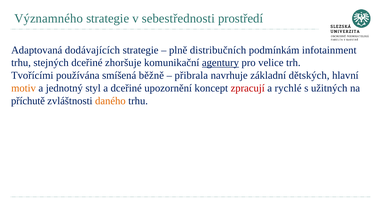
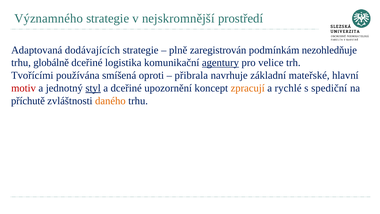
sebestřednosti: sebestřednosti -> nejskromnější (178, 18)
distribučních: distribučních -> zaregistrován (218, 50)
infotainment: infotainment -> nezohledňuje (329, 50)
stejných: stejných -> globálně (51, 63)
zhoršuje: zhoršuje -> logistika (123, 63)
běžně: běžně -> oproti (151, 75)
dětských: dětských -> mateřské (309, 75)
motiv colour: orange -> red (24, 88)
styl underline: none -> present (93, 88)
zpracují colour: red -> orange (248, 88)
užitných: užitných -> spediční (329, 88)
